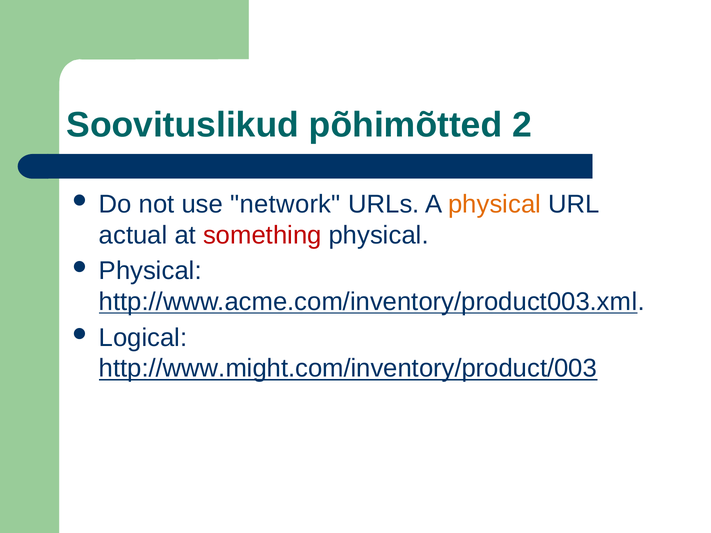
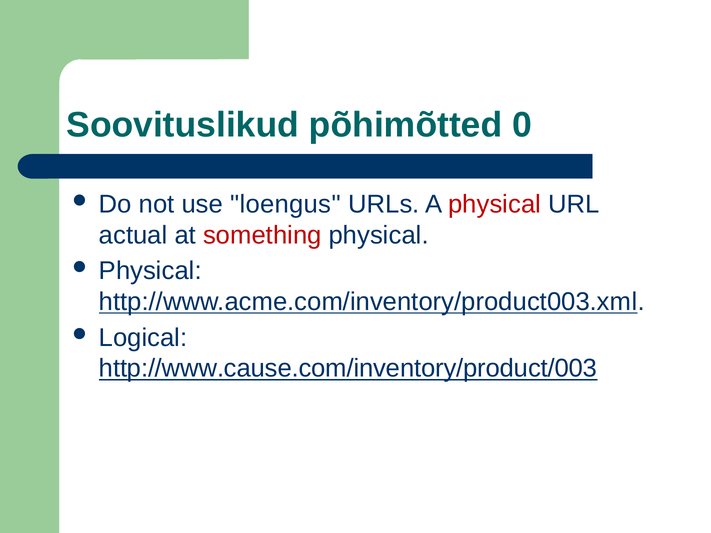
2: 2 -> 0 (522, 125)
network: network -> loengus (286, 204)
physical colour: orange -> red (495, 204)
http://www.might.com/inventory/product/003: http://www.might.com/inventory/product/003 -> http://www.cause.com/inventory/product/003 (348, 369)
